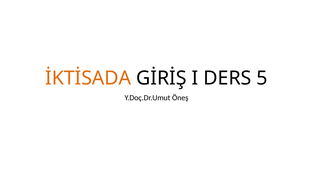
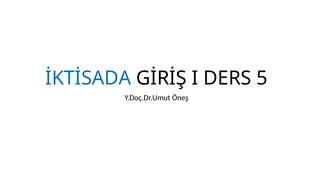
İKTİSADA colour: orange -> blue (88, 78)
